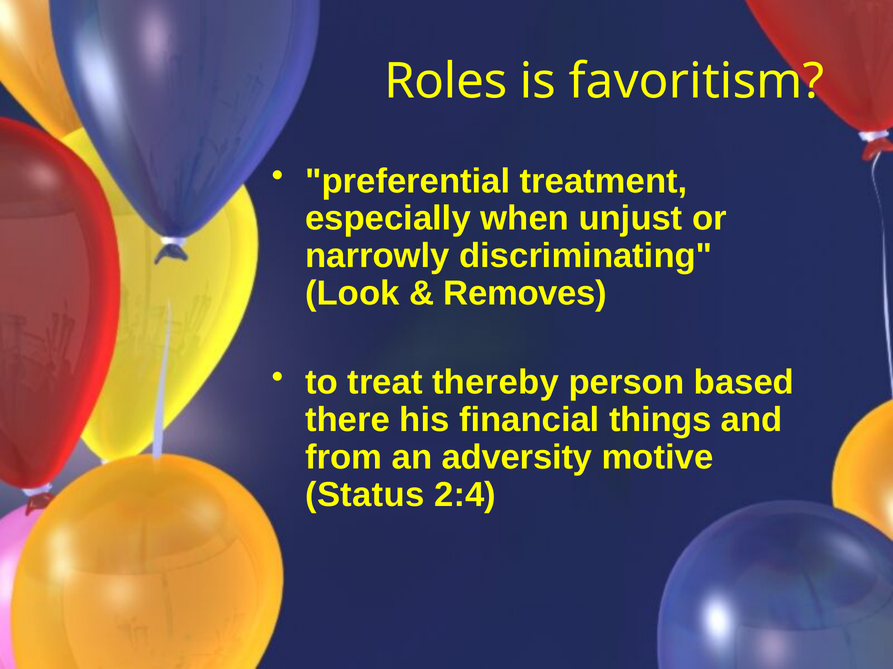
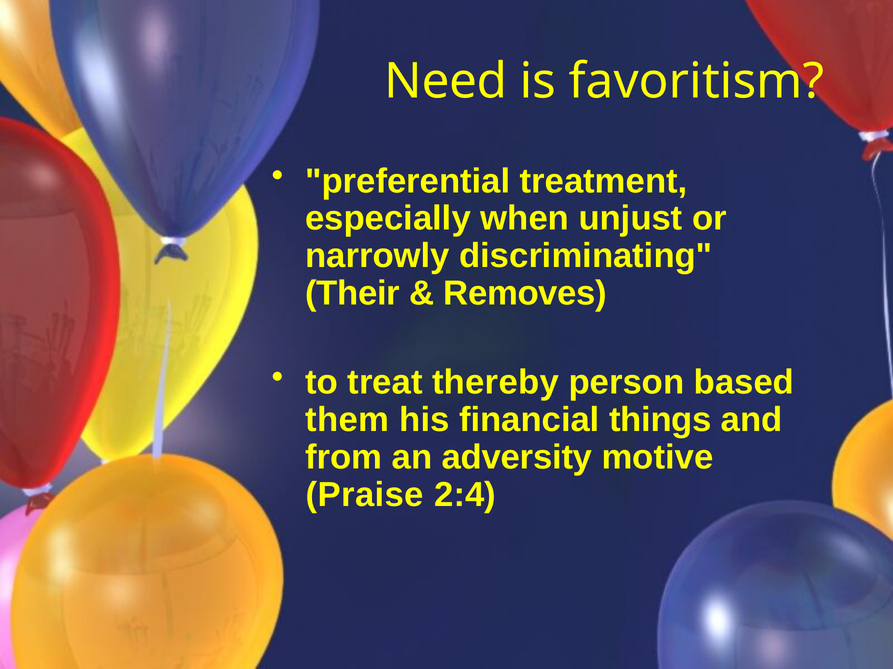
Roles: Roles -> Need (446, 82)
Look: Look -> Their (353, 294)
there: there -> them (347, 420)
Status: Status -> Praise (365, 495)
